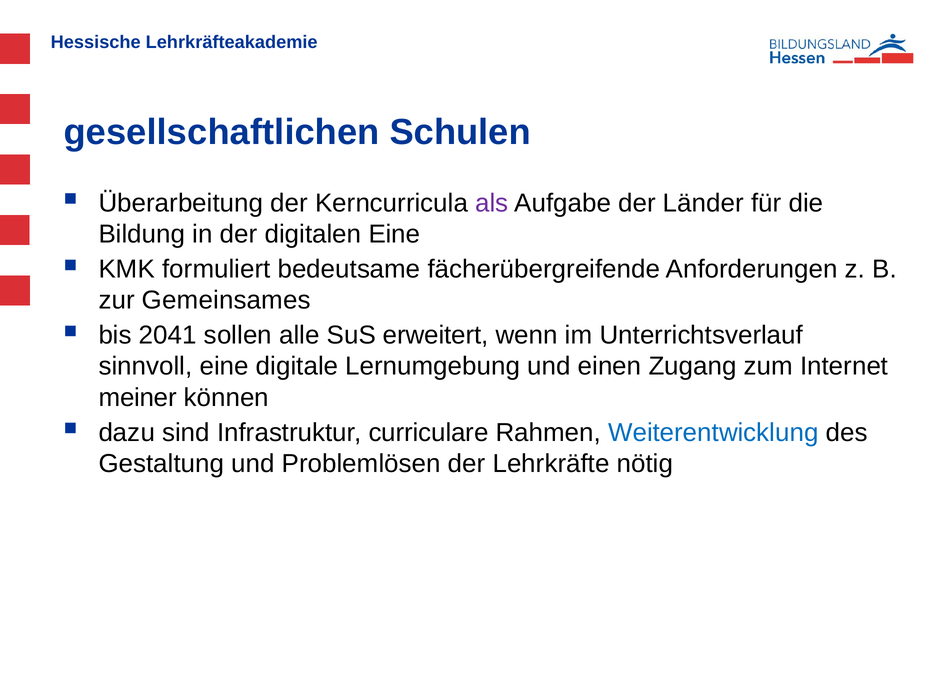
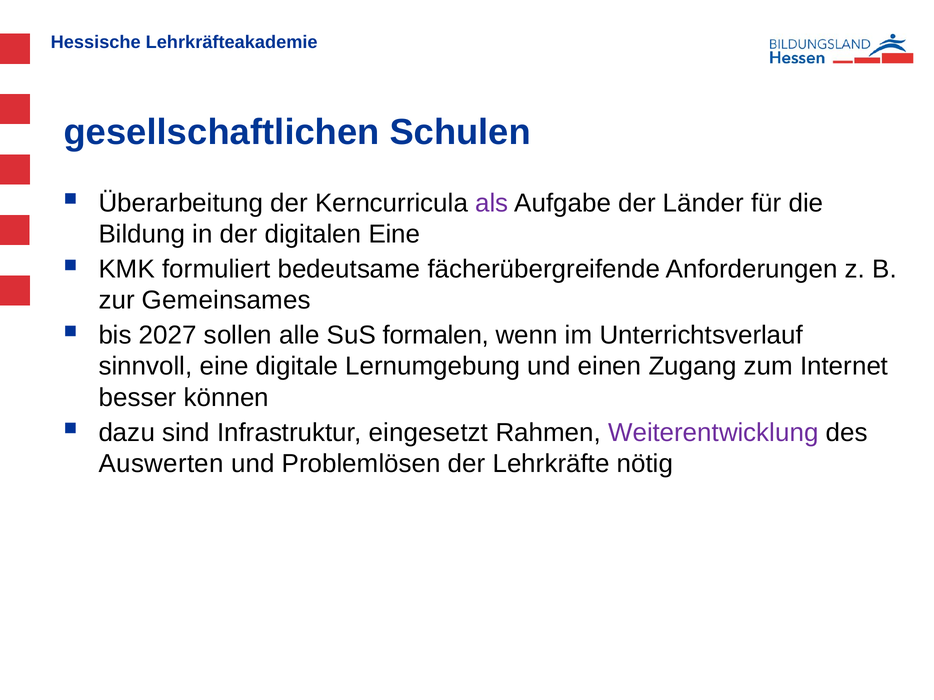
2041: 2041 -> 2027 (168, 336)
erweitert: erweitert -> formalen (436, 336)
meiner: meiner -> besser (138, 398)
curriculare: curriculare -> eingesetzt (428, 433)
Weiterentwicklung colour: blue -> purple (713, 433)
Gestaltung: Gestaltung -> Auswerten (161, 464)
